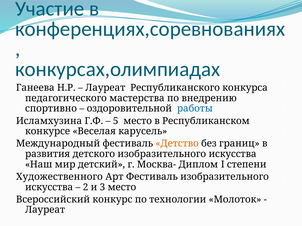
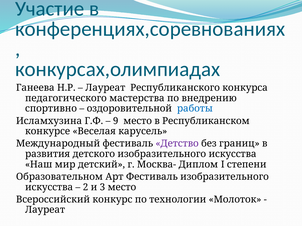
5: 5 -> 9 (116, 121)
Детство colour: orange -> purple (177, 144)
Художественного: Художественного -> Образовательном (59, 177)
